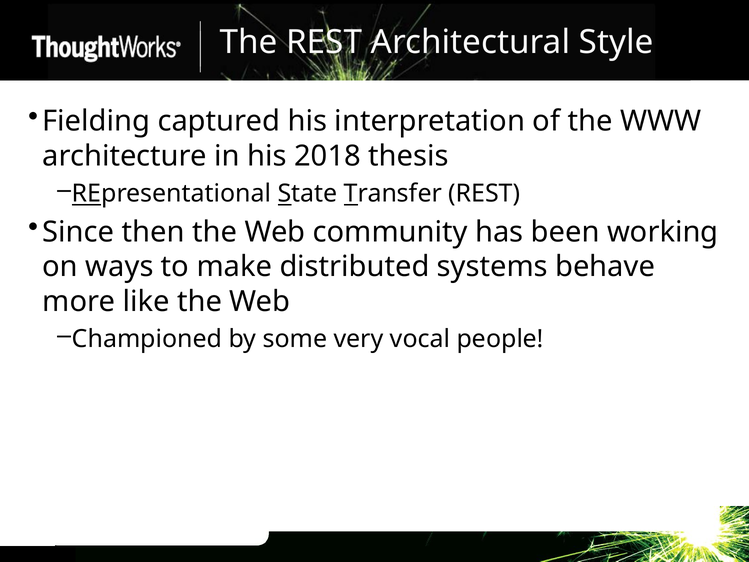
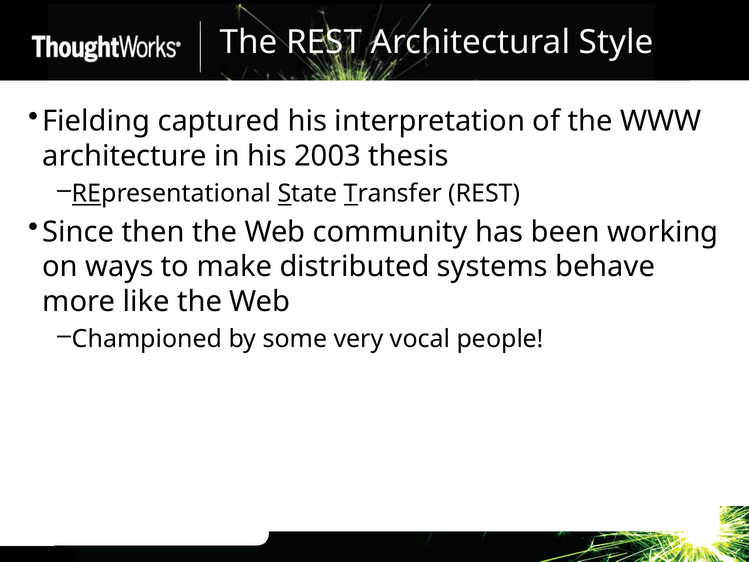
2018: 2018 -> 2003 (328, 156)
